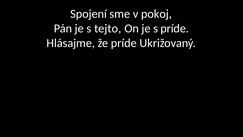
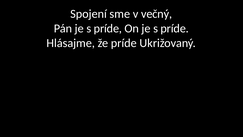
pokoj: pokoj -> večný (157, 14)
Pán je s tejto: tejto -> príde (108, 28)
